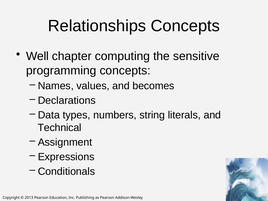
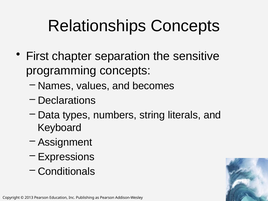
Well: Well -> First (37, 56)
computing: computing -> separation (122, 56)
Technical: Technical -> Keyboard (60, 128)
